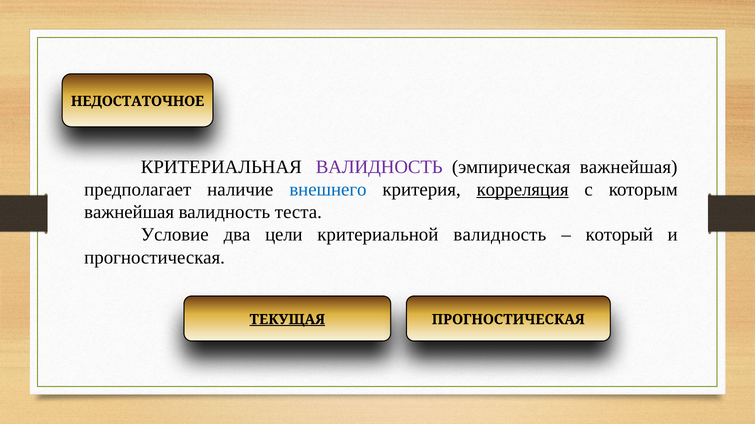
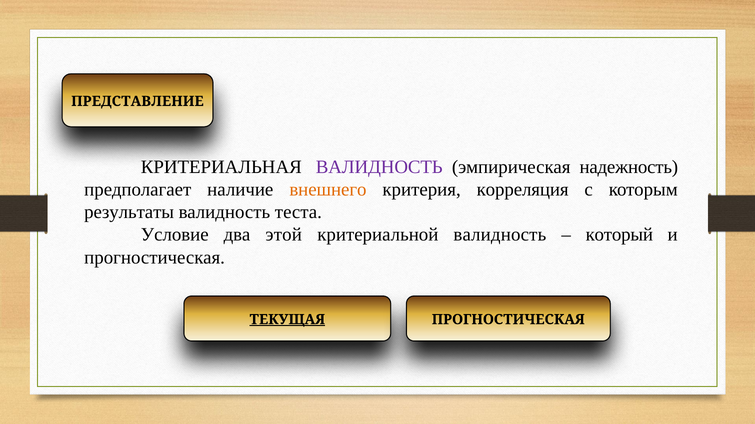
НЕДОСТАТОЧНОЕ: НЕДОСТАТОЧНОЕ -> ПРЕДСТАВЛЕНИЕ (137, 101)
эмпирическая важнейшая: важнейшая -> надежность (629, 167)
внешнего colour: blue -> orange (328, 190)
корреляция underline: present -> none (523, 190)
важнейшая: важнейшая -> результаты (129, 212)
цели: цели -> этой (284, 235)
